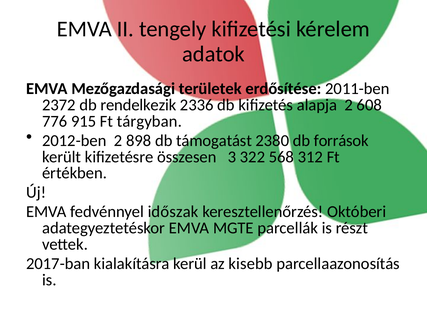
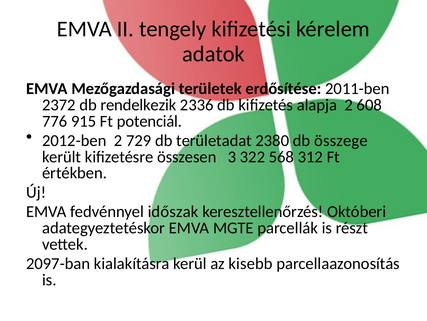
tárgyban: tárgyban -> potenciál (150, 121)
898: 898 -> 729 (139, 140)
támogatást: támogatást -> területadat (214, 140)
források: források -> összege (341, 140)
2017-ban: 2017-ban -> 2097-ban (58, 263)
